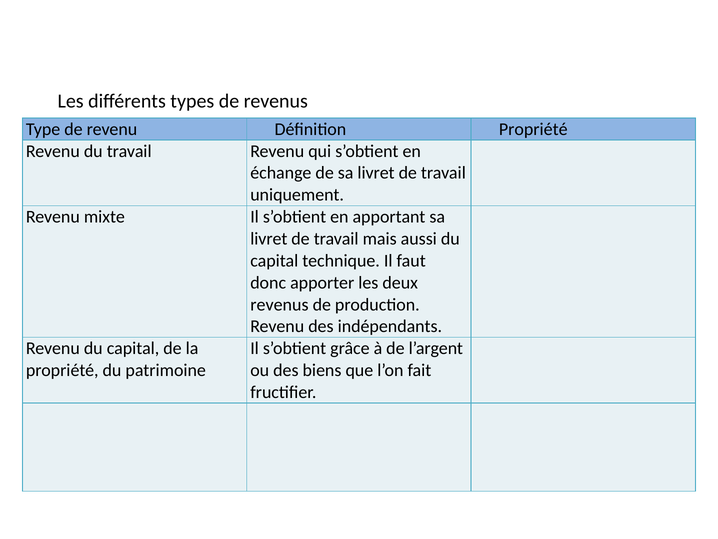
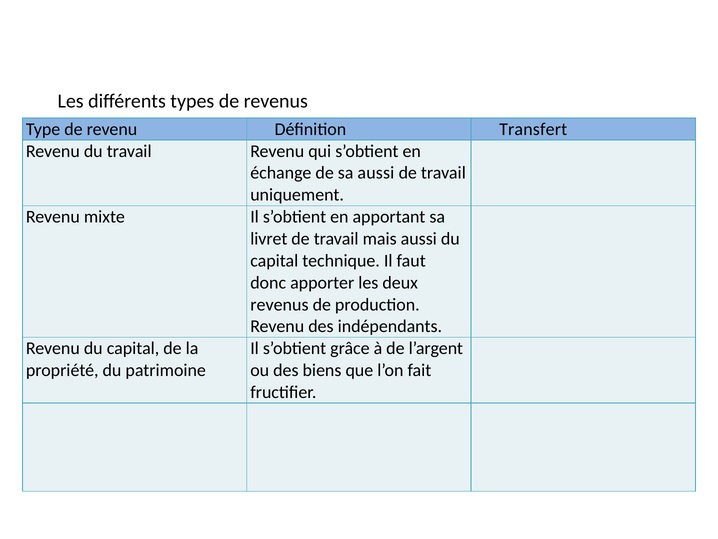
Définition Propriété: Propriété -> Transfert (533, 129)
de sa livret: livret -> aussi (376, 173)
